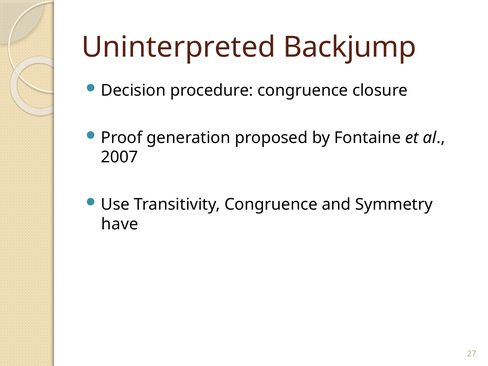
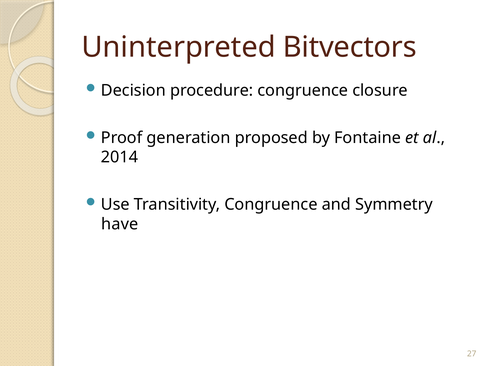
Backjump: Backjump -> Bitvectors (350, 47)
2007: 2007 -> 2014 (120, 157)
